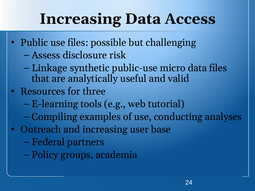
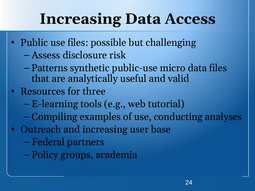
Linkage: Linkage -> Patterns (50, 68)
